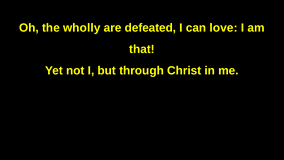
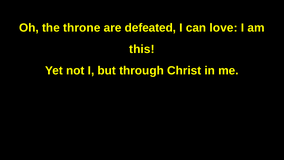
wholly: wholly -> throne (82, 28)
that: that -> this (142, 49)
